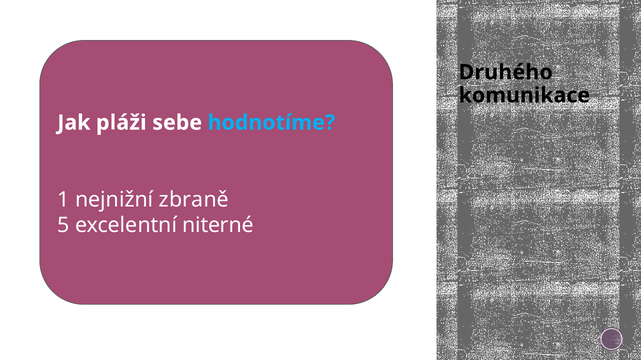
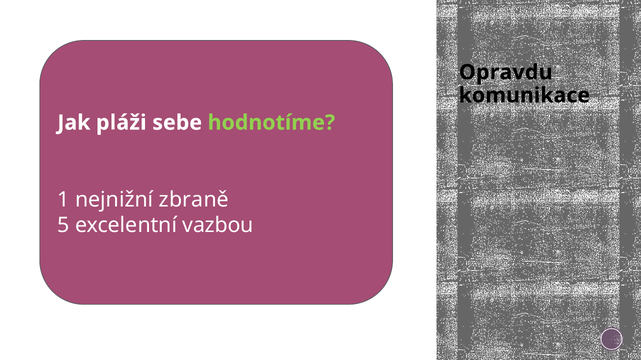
Druhého: Druhého -> Opravdu (506, 72)
hodnotíme colour: light blue -> light green (271, 123)
niterné: niterné -> vazbou (218, 225)
